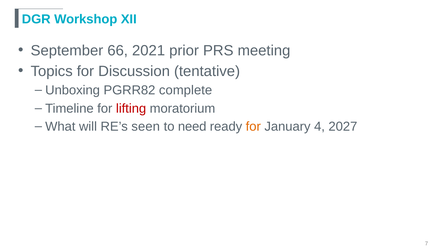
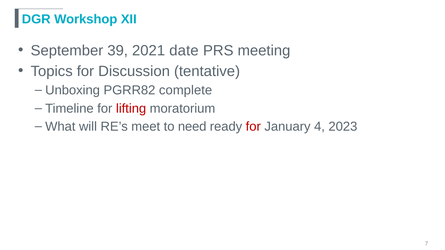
66: 66 -> 39 (118, 51)
prior: prior -> date (184, 51)
seen: seen -> meet (146, 127)
for colour: orange -> red (253, 127)
2027: 2027 -> 2023 (343, 127)
